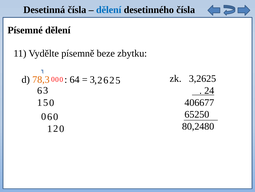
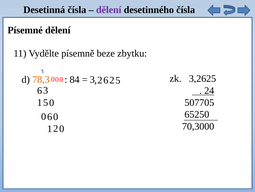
dělení colour: blue -> purple (109, 10)
64: 64 -> 84 (75, 79)
406677: 406677 -> 507705 (199, 102)
80,2480: 80,2480 -> 70,3000 (198, 126)
